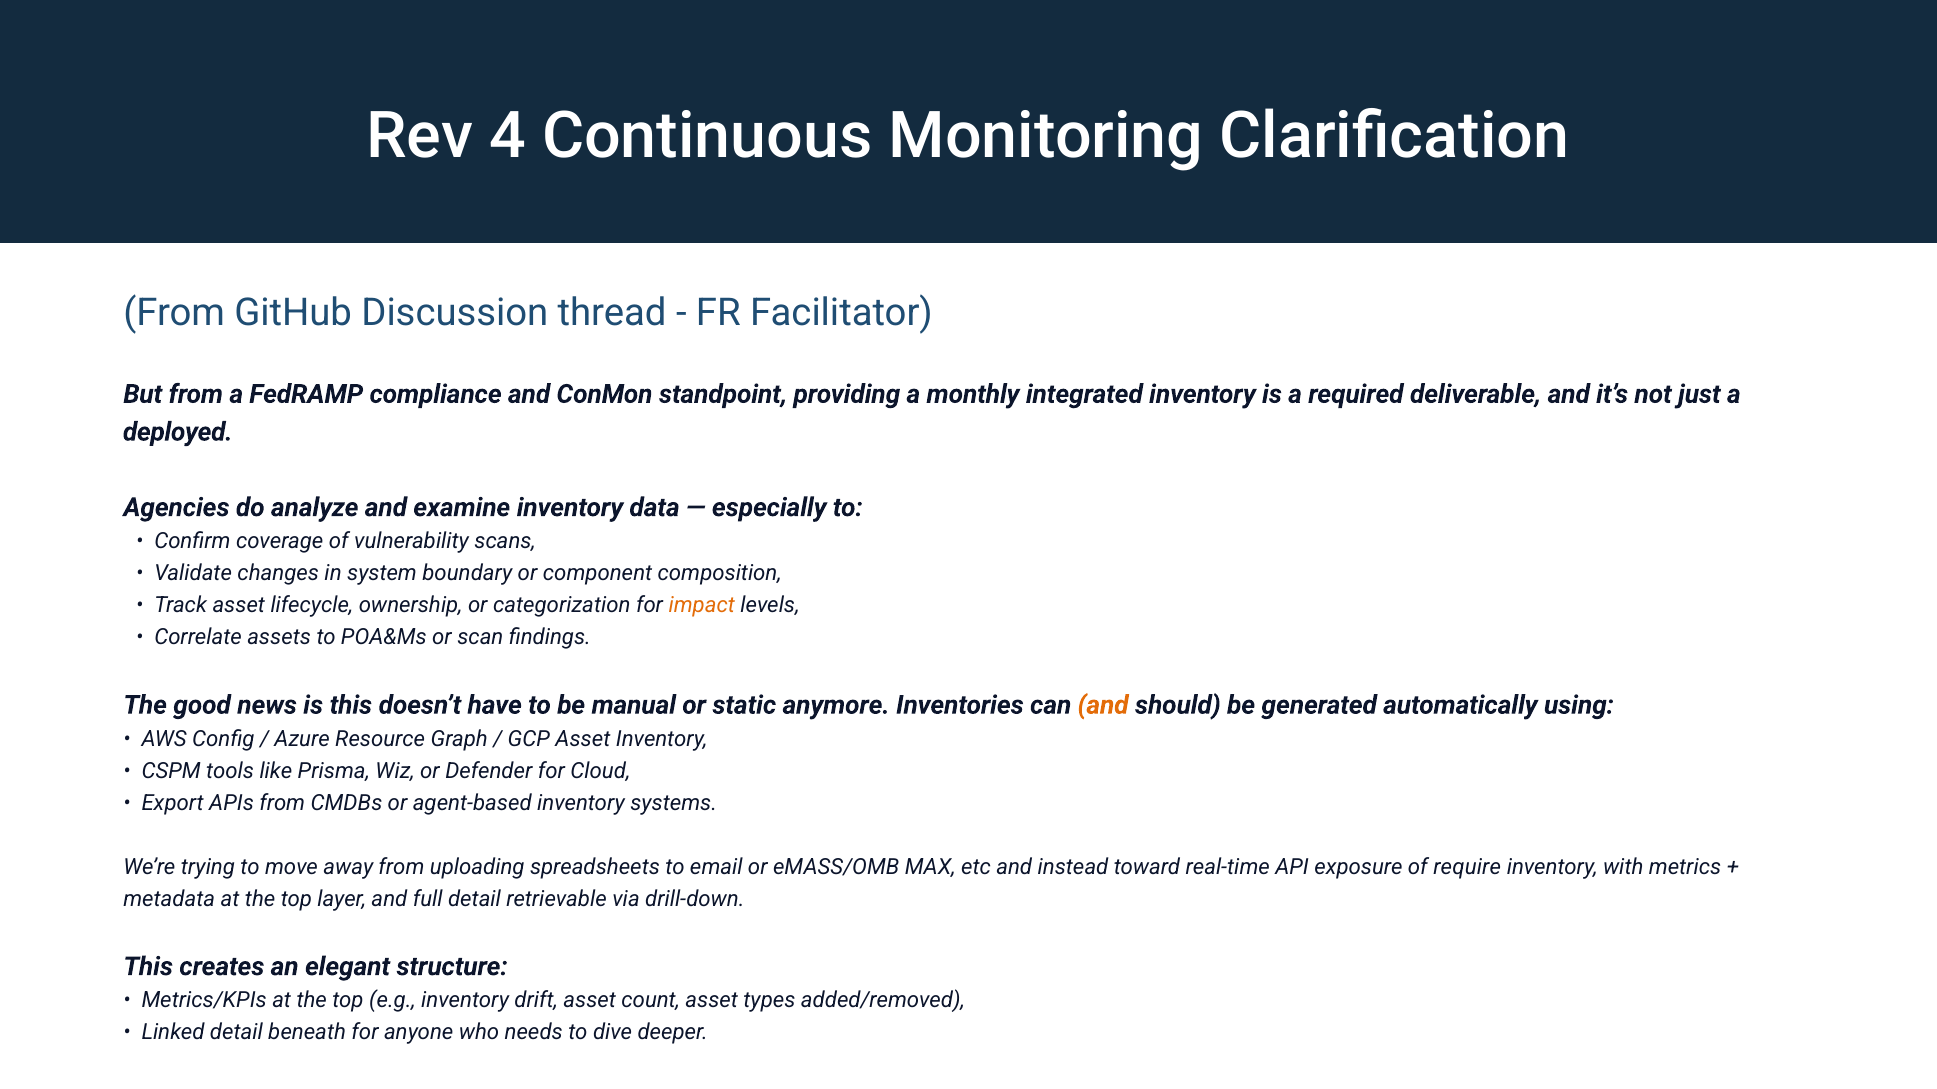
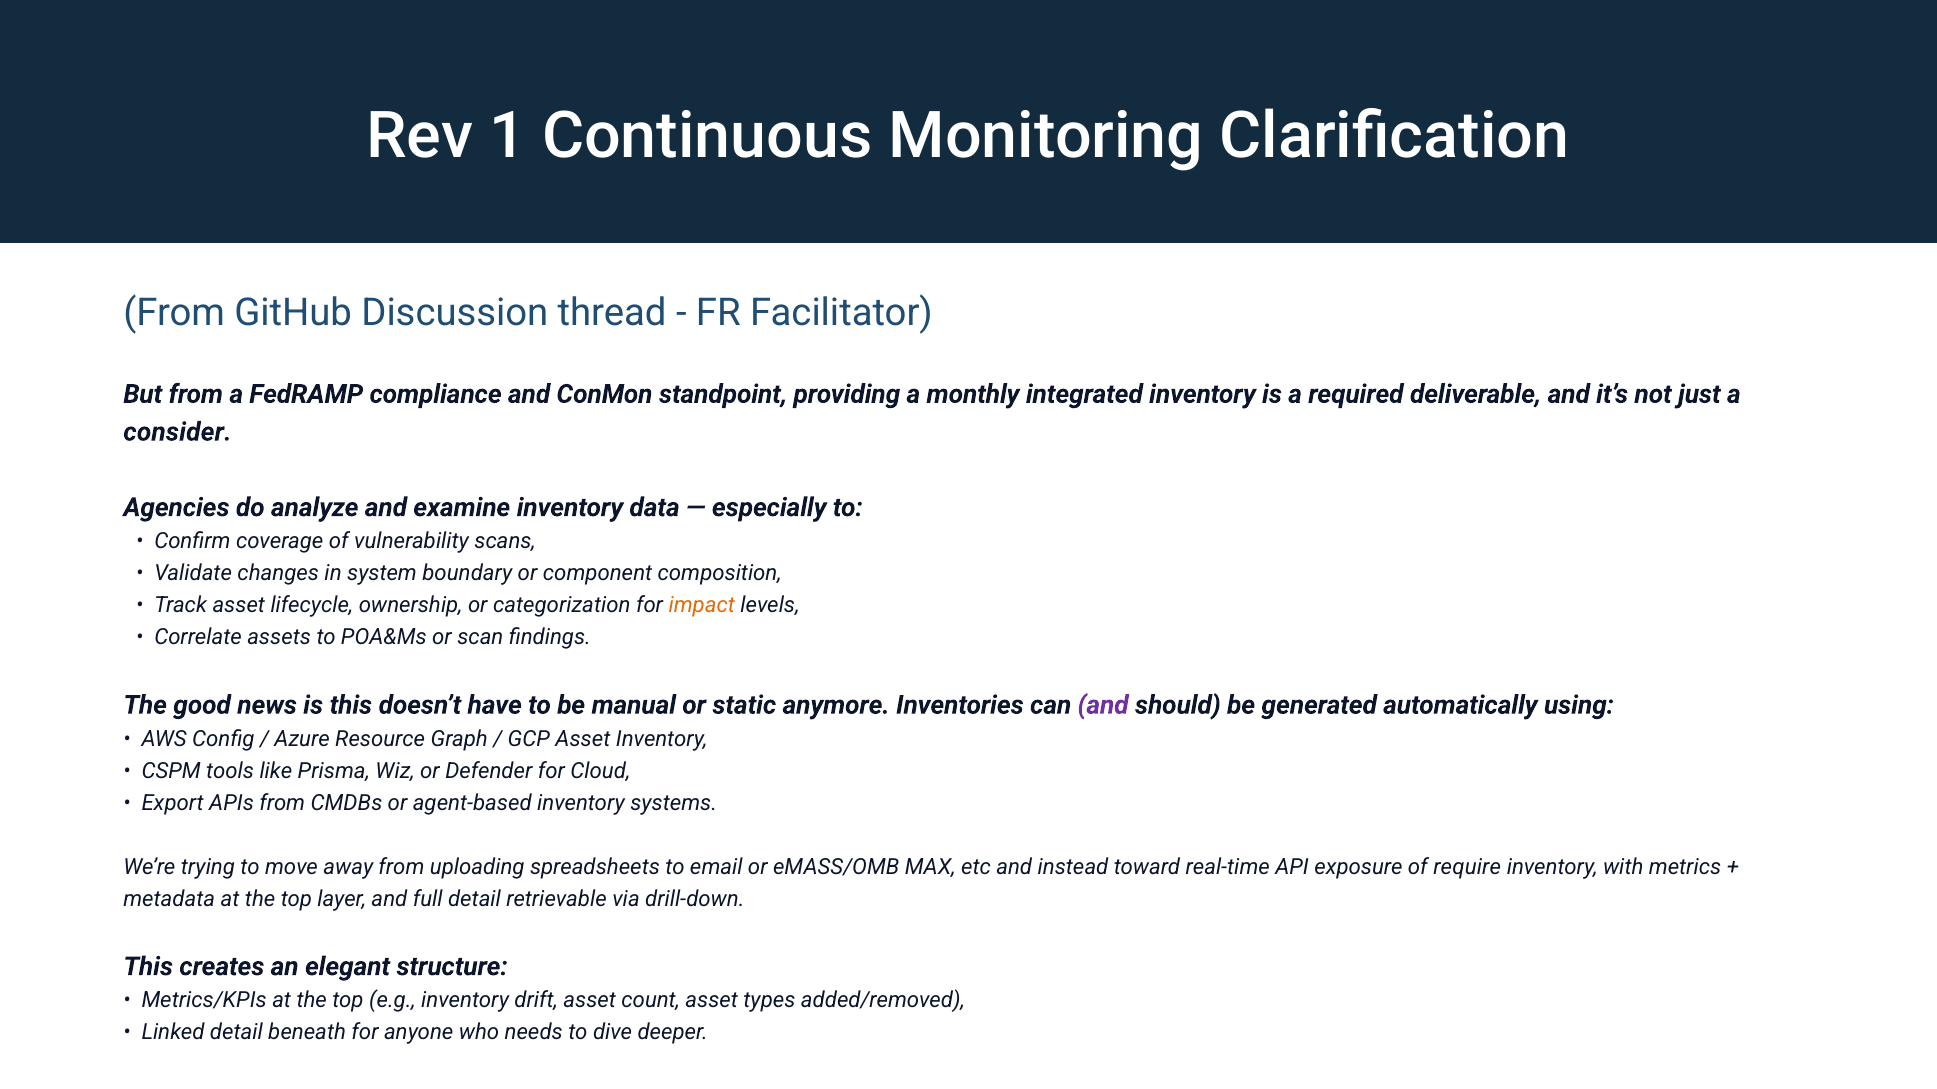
4: 4 -> 1 (508, 136)
deployed: deployed -> consider (177, 432)
and colour: orange -> purple (1103, 705)
